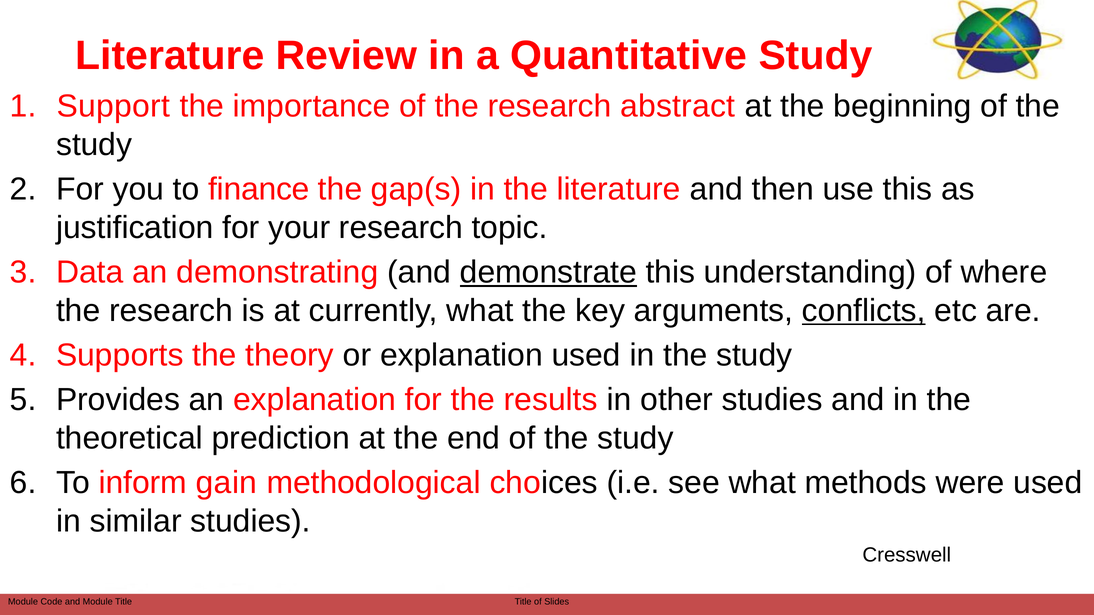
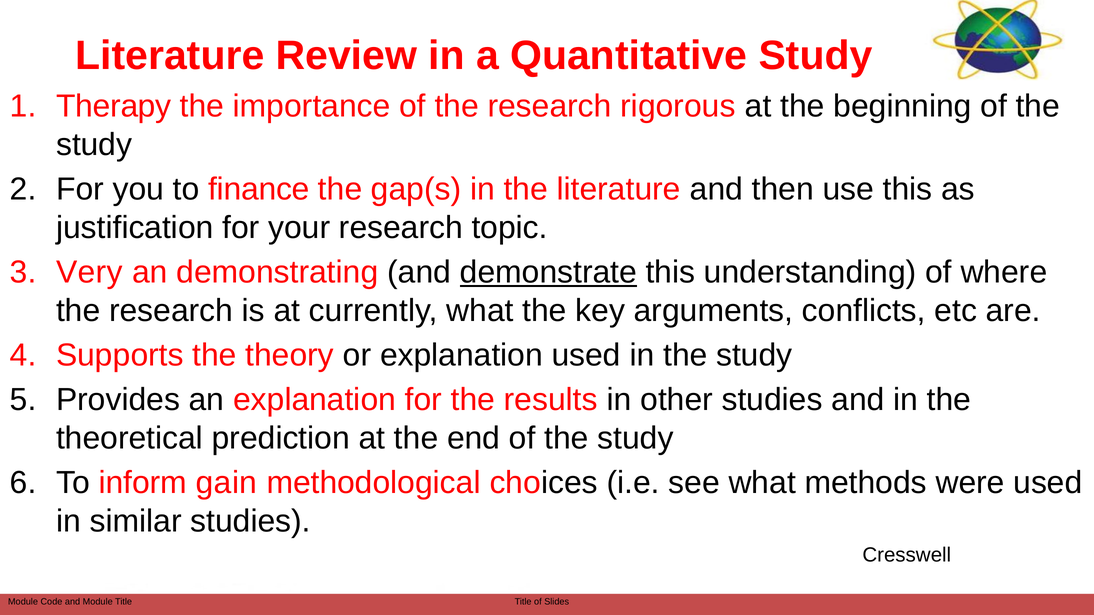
Support: Support -> Therapy (114, 106)
abstract: abstract -> rigorous (678, 106)
Data: Data -> Very (90, 272)
conflicts underline: present -> none (864, 311)
